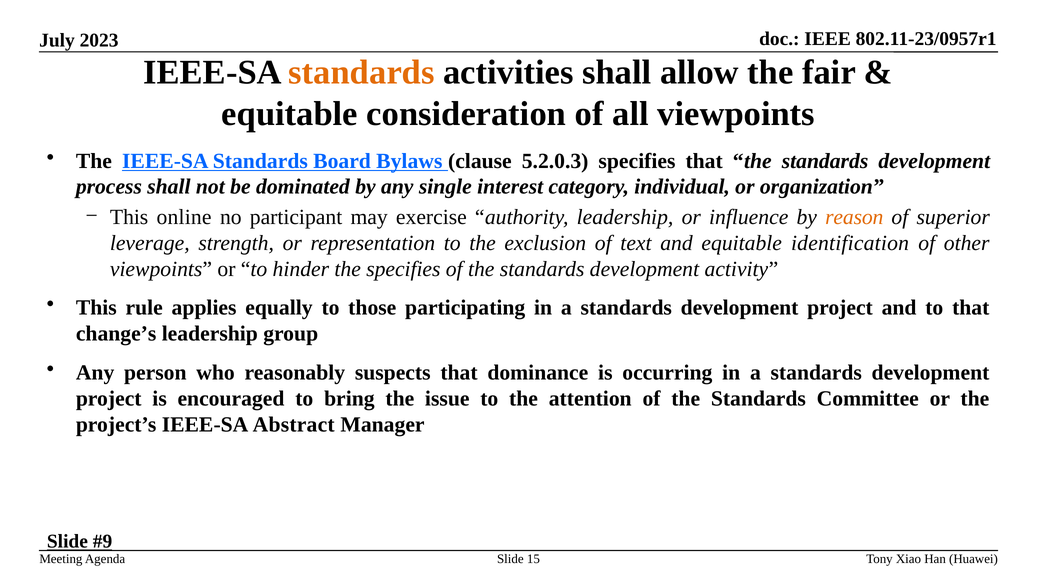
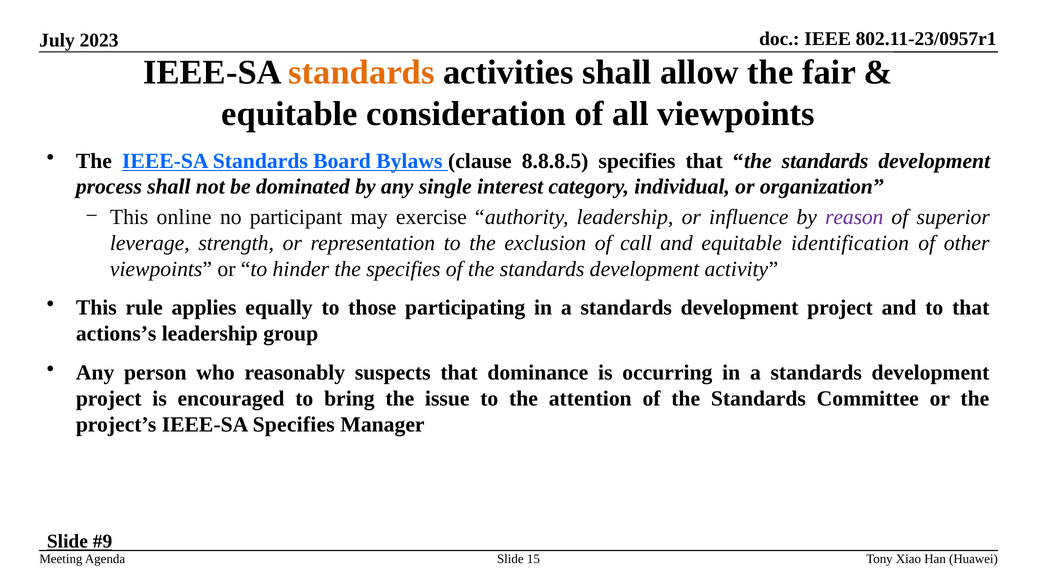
5.2.0.3: 5.2.0.3 -> 8.8.8.5 (555, 161)
reason colour: orange -> purple (854, 217)
text: text -> call (636, 243)
change’s: change’s -> actions’s (116, 334)
IEEE-SA Abstract: Abstract -> Specifies (294, 425)
